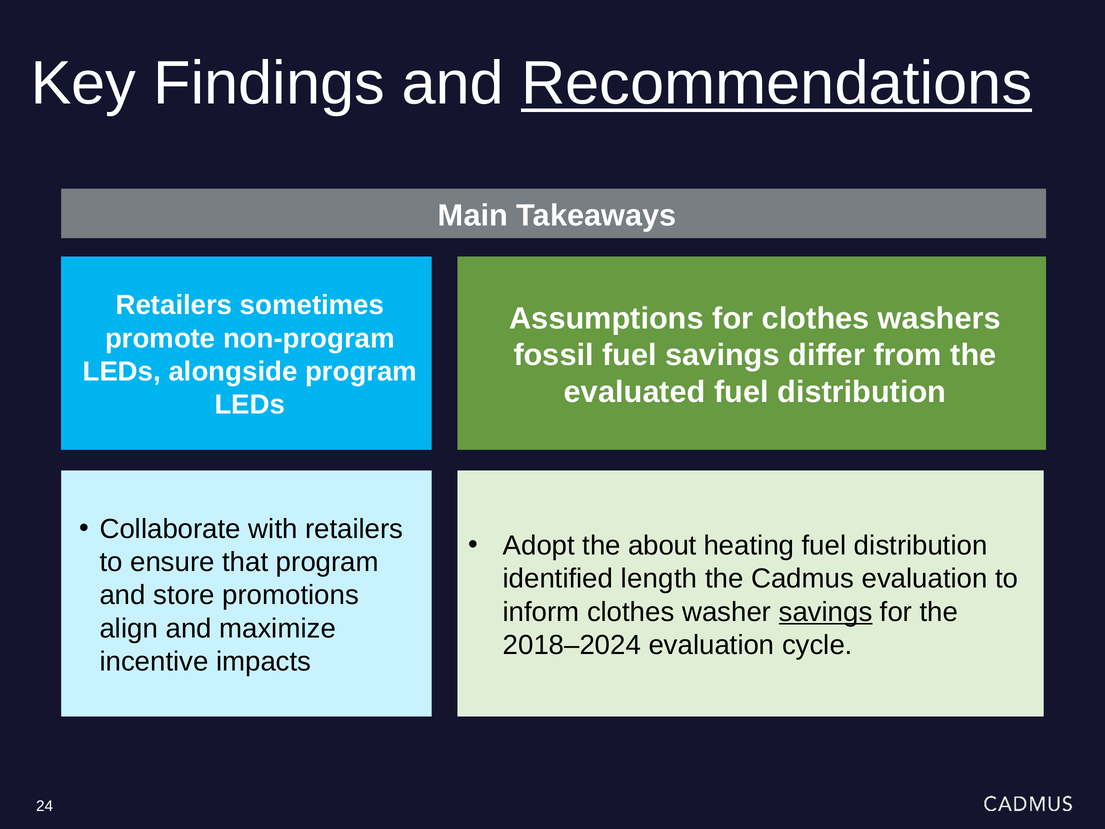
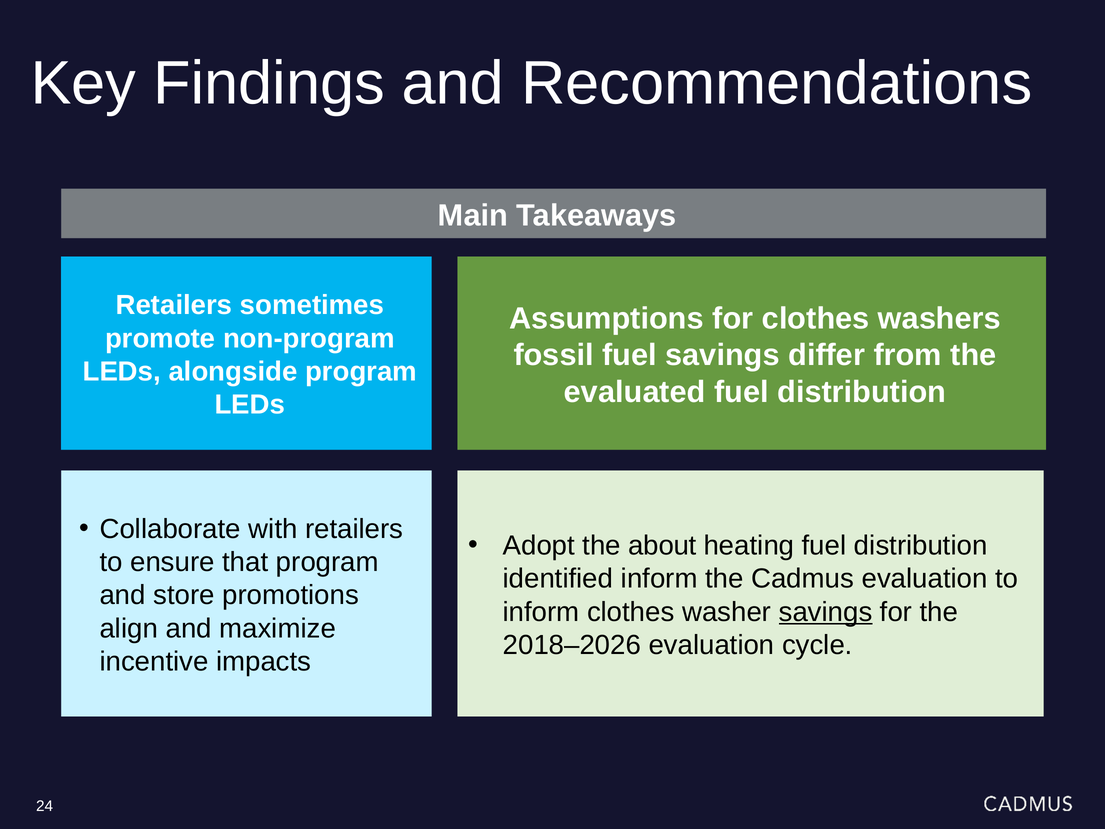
Recommendations underline: present -> none (777, 84)
identified length: length -> inform (659, 579)
2018–2024: 2018–2024 -> 2018–2026 (572, 645)
